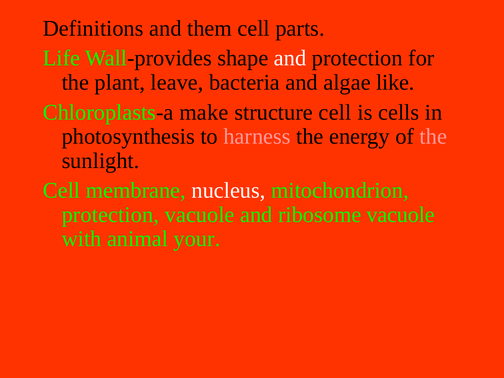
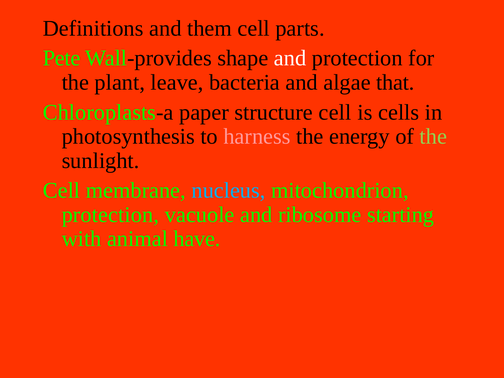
Life: Life -> Pete (62, 58)
like: like -> that (395, 82)
make: make -> paper (204, 112)
the colour: pink -> light green (433, 136)
nucleus colour: white -> light blue (228, 190)
ribosome vacuole: vacuole -> starting (401, 215)
your: your -> have (197, 239)
